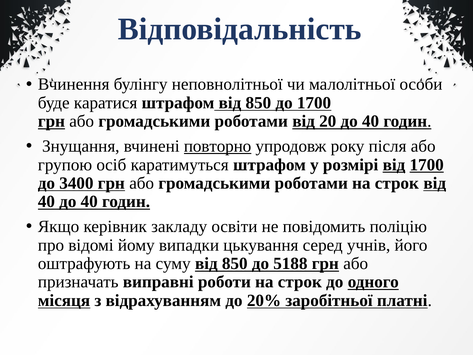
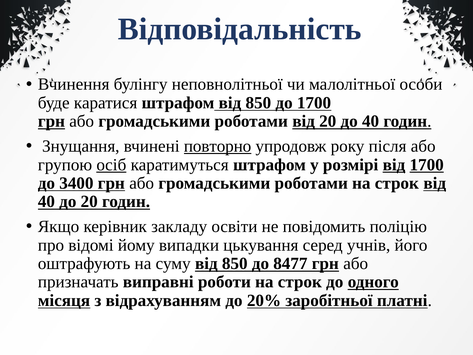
осіб underline: none -> present (111, 165)
40 до 40: 40 -> 20 (89, 201)
5188: 5188 -> 8477 (290, 263)
